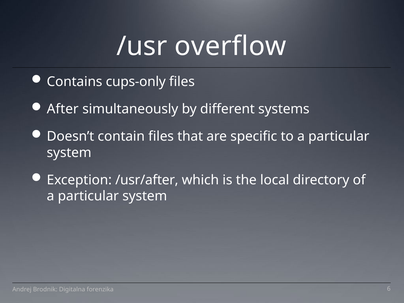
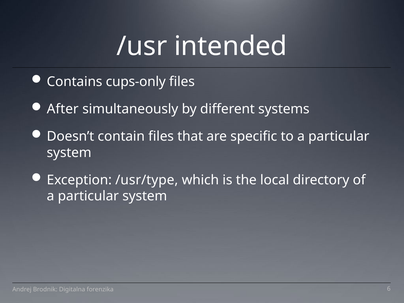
overflow: overflow -> intended (231, 46)
/usr/after: /usr/after -> /usr/type (147, 180)
